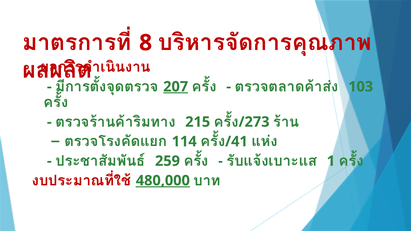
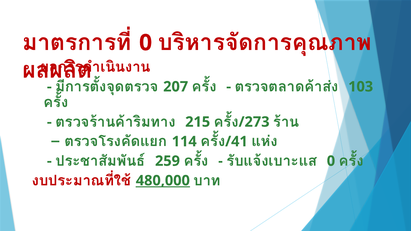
8: 8 -> 0 (146, 43)
207 underline: present -> none (176, 87)
1: 1 -> 0 (331, 161)
